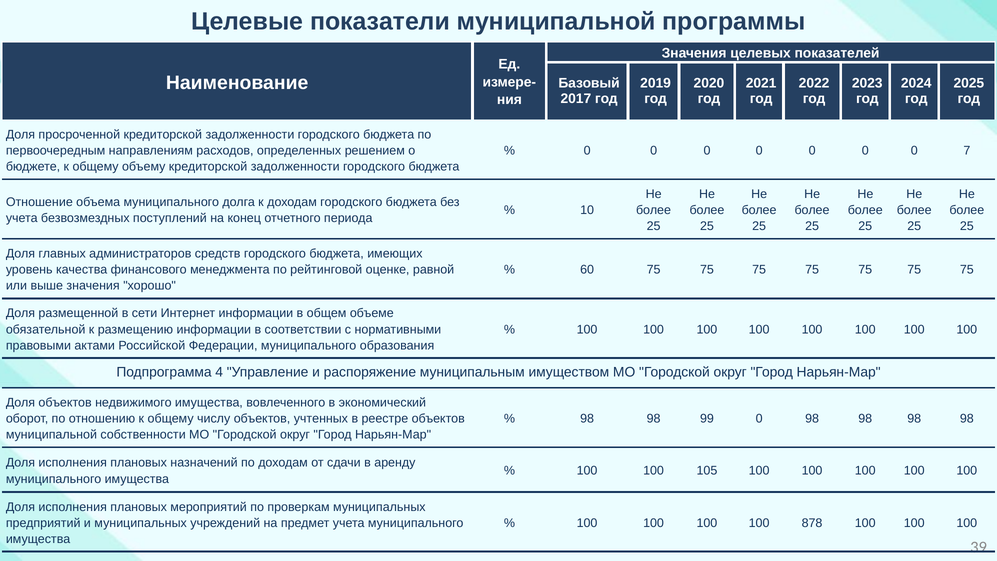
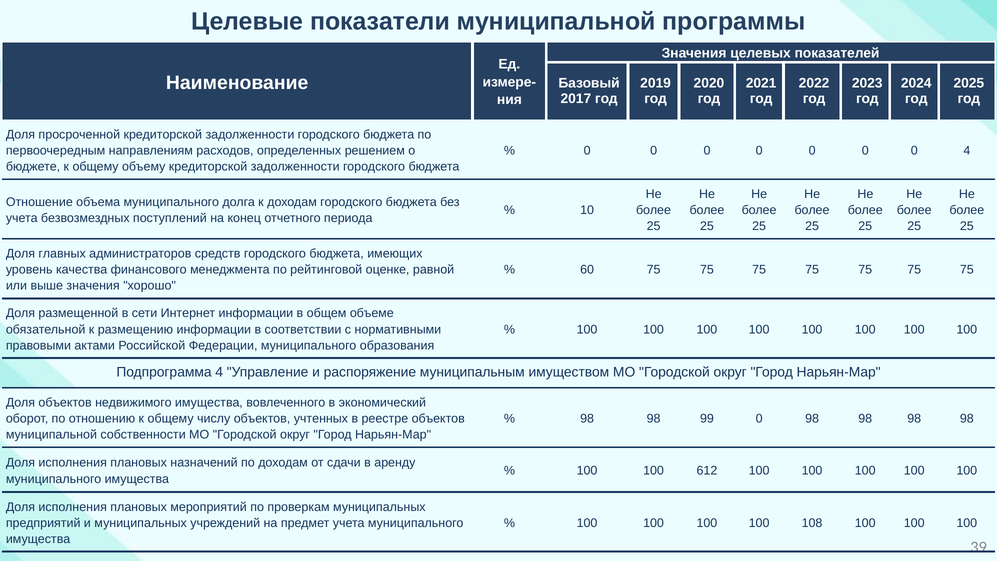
0 7: 7 -> 4 (967, 151)
105: 105 -> 612 (707, 471)
878: 878 -> 108 (812, 523)
